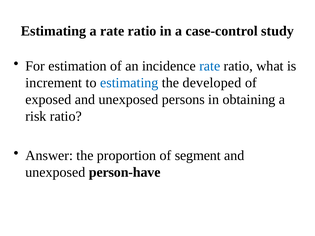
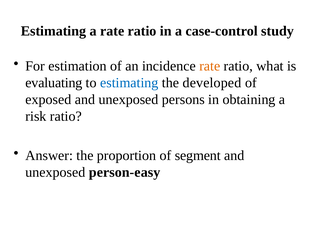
rate colour: blue -> orange (210, 66)
increment: increment -> evaluating (54, 83)
person-have: person-have -> person-easy (125, 173)
